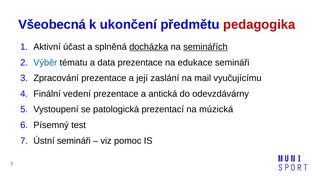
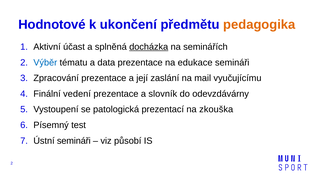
Všeobecná: Všeobecná -> Hodnotové (52, 25)
pedagogika colour: red -> orange (259, 25)
seminářích underline: present -> none (205, 47)
antická: antická -> slovník (163, 94)
múzická: múzická -> zkouška (216, 109)
pomoc: pomoc -> působí (128, 140)
